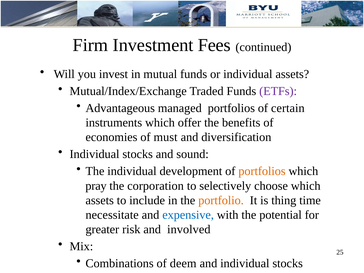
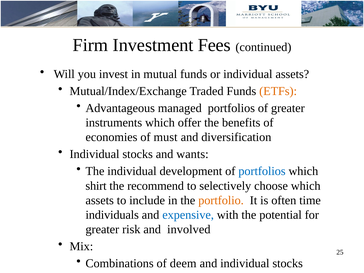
ETFs colour: purple -> orange (278, 91)
of certain: certain -> greater (288, 108)
sound: sound -> wants (192, 154)
portfolios colour: orange -> blue (262, 171)
pray: pray -> shirt (96, 186)
corporation: corporation -> recommend (156, 186)
thing: thing -> often (284, 200)
necessitate: necessitate -> individuals (112, 215)
